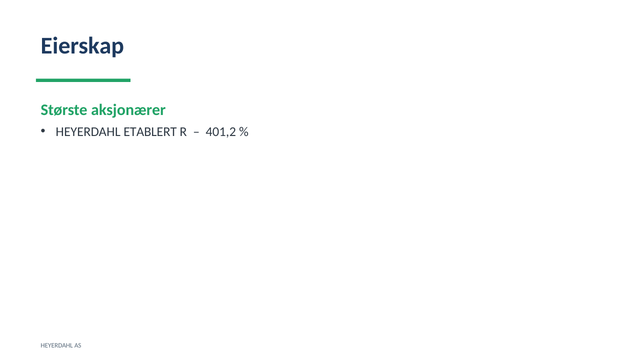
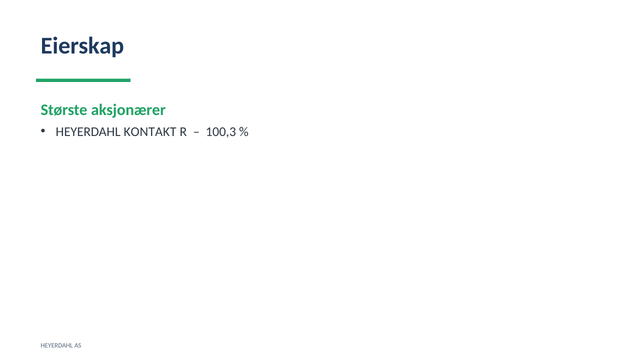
ETABLERT: ETABLERT -> KONTAKT (150, 132)
401,2: 401,2 -> 100,3 (221, 132)
